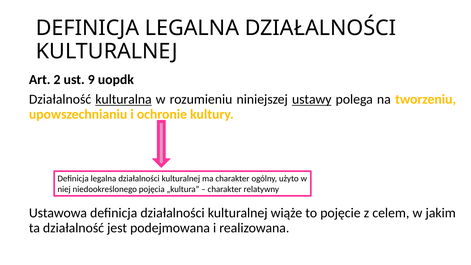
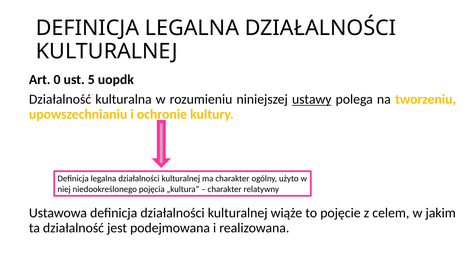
2: 2 -> 0 (57, 80)
9: 9 -> 5 (91, 80)
kulturalna underline: present -> none (123, 99)
